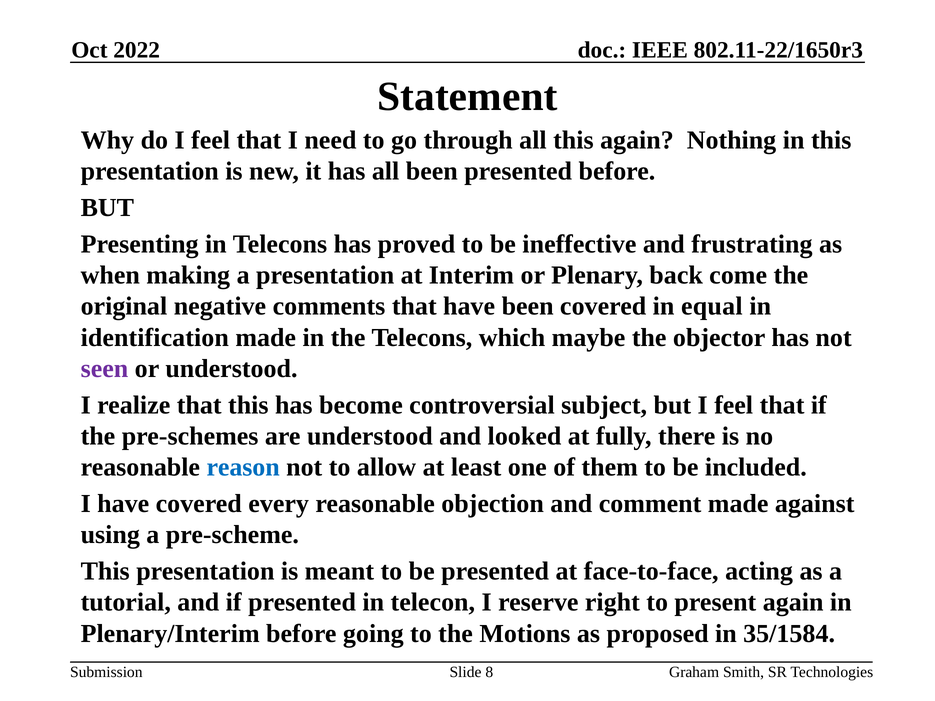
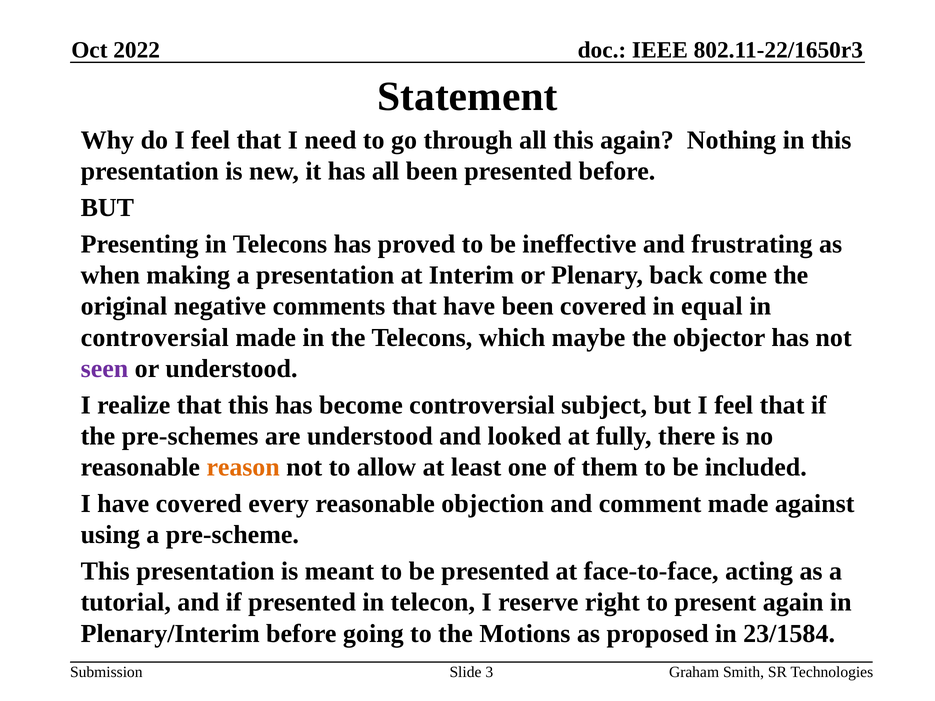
identification: identification -> controversial (155, 338)
reason colour: blue -> orange (243, 468)
35/1584: 35/1584 -> 23/1584 (789, 634)
8: 8 -> 3 (489, 673)
